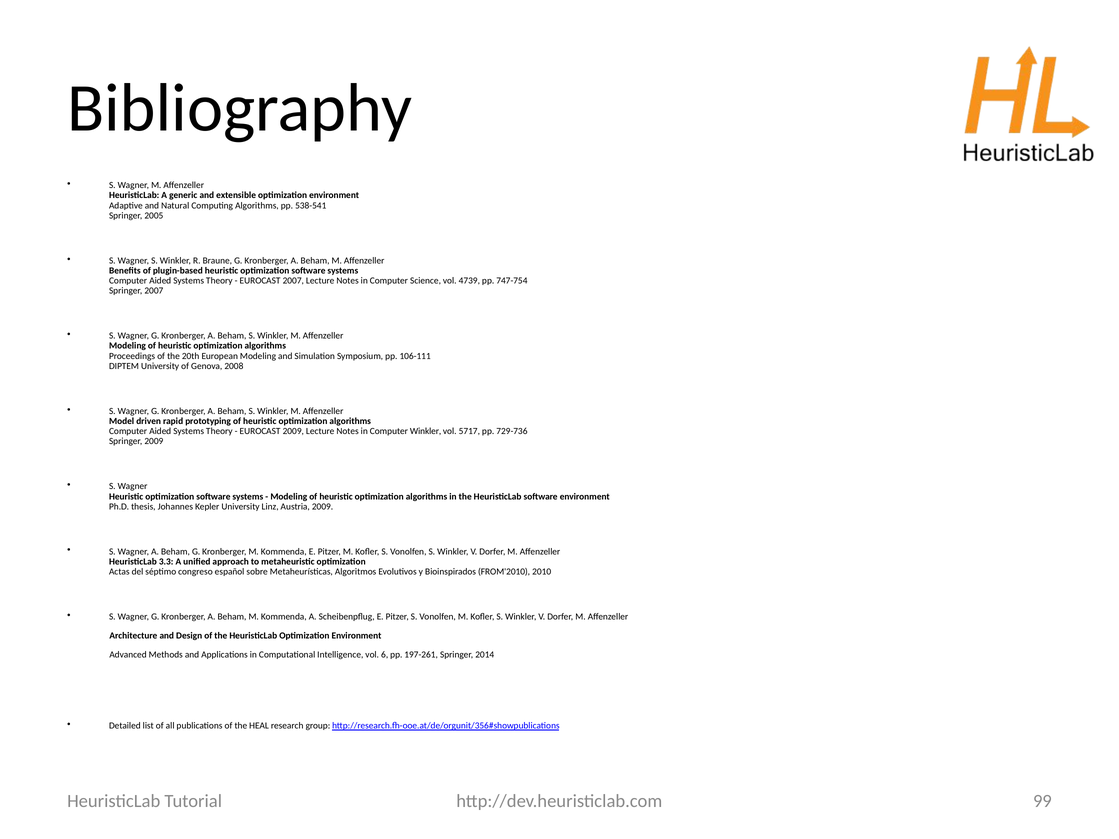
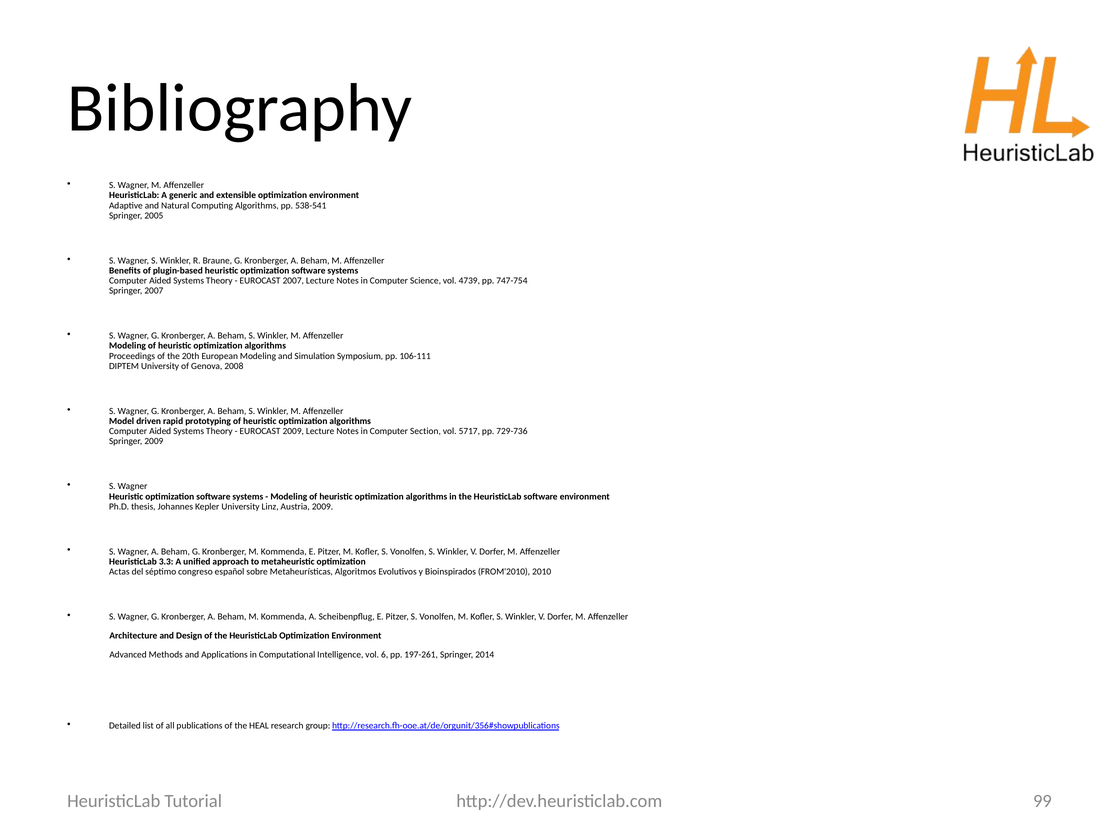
Computer Winkler: Winkler -> Section (426, 431)
